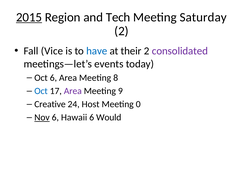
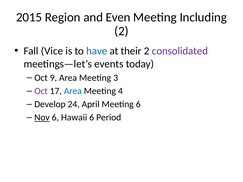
2015 underline: present -> none (29, 17)
Tech: Tech -> Even (118, 17)
Saturday: Saturday -> Including (203, 17)
Oct 6: 6 -> 9 (53, 78)
8: 8 -> 3 (116, 78)
Oct colour: blue -> purple (41, 91)
Area colour: purple -> blue (73, 91)
9: 9 -> 4 (120, 91)
Creative: Creative -> Develop (50, 104)
Host: Host -> April (91, 104)
Meeting 0: 0 -> 6 (138, 104)
Would: Would -> Period (109, 118)
